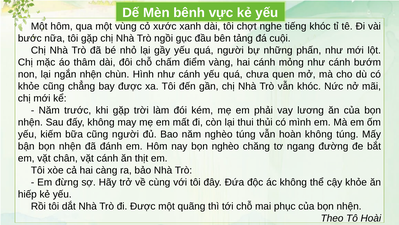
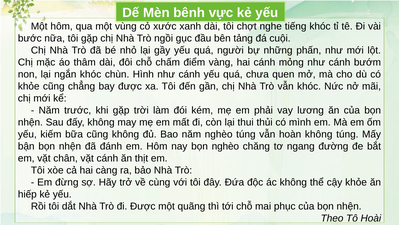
ngắn nhện: nhện -> khóc (91, 74)
cũng người: người -> không (125, 134)
